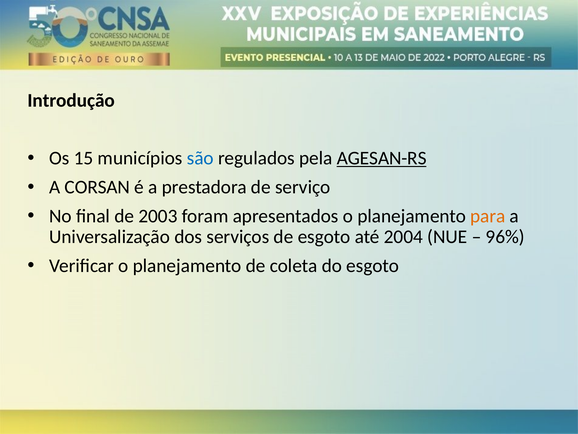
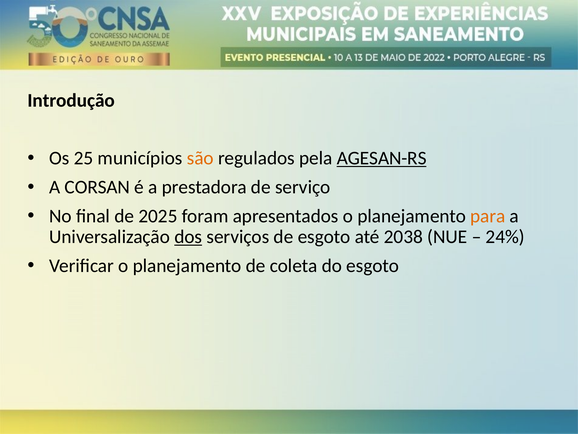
15: 15 -> 25 (84, 158)
são colour: blue -> orange (200, 158)
2003: 2003 -> 2025 (158, 216)
dos underline: none -> present (188, 237)
2004: 2004 -> 2038 (403, 237)
96%: 96% -> 24% (505, 237)
